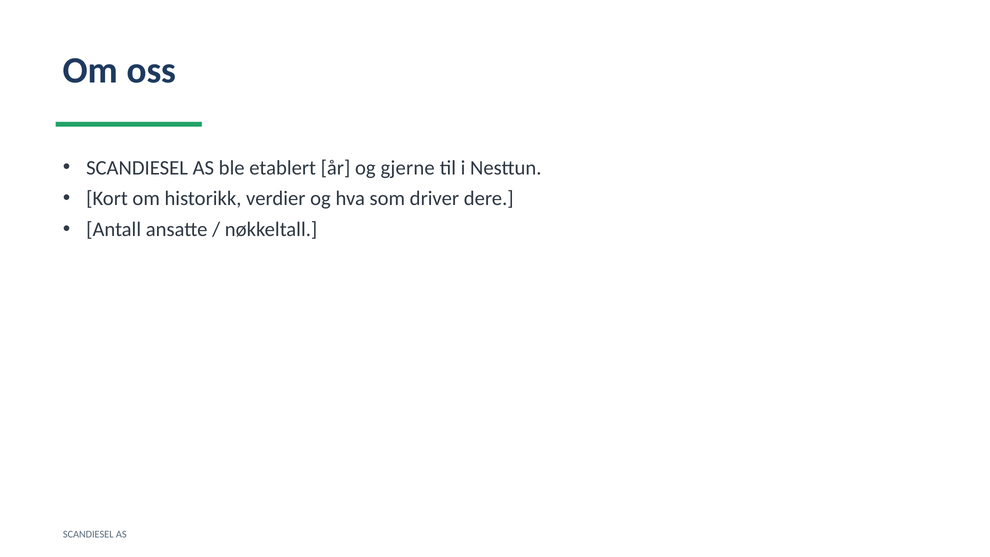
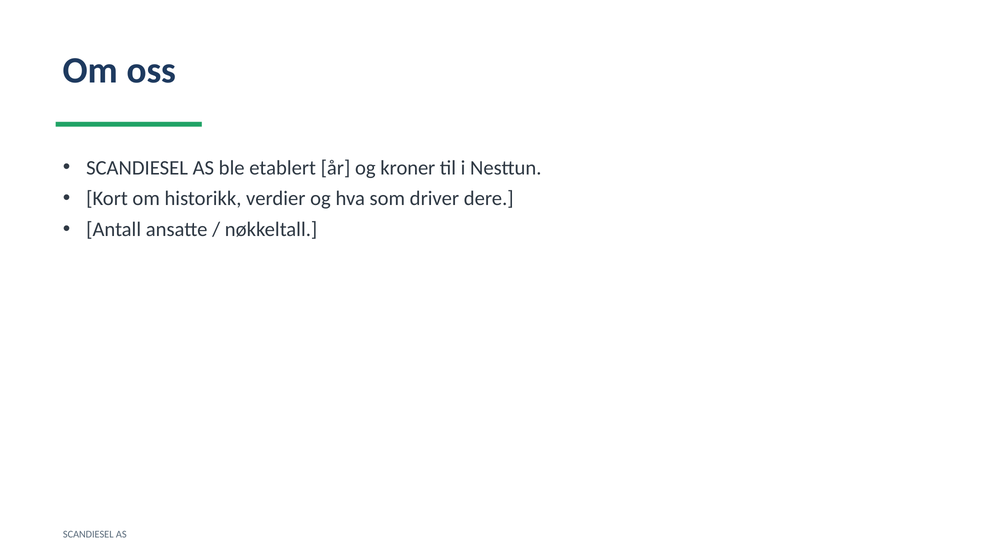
gjerne: gjerne -> kroner (408, 168)
